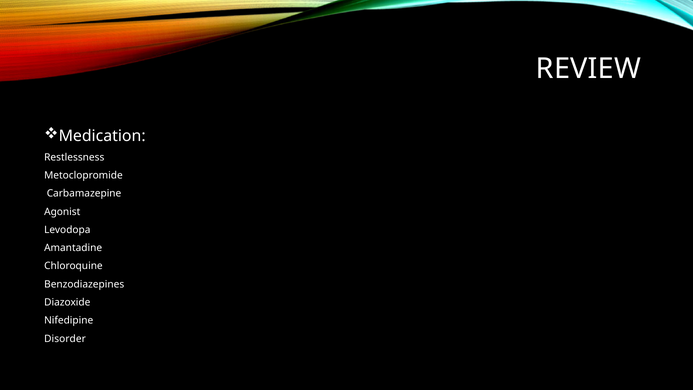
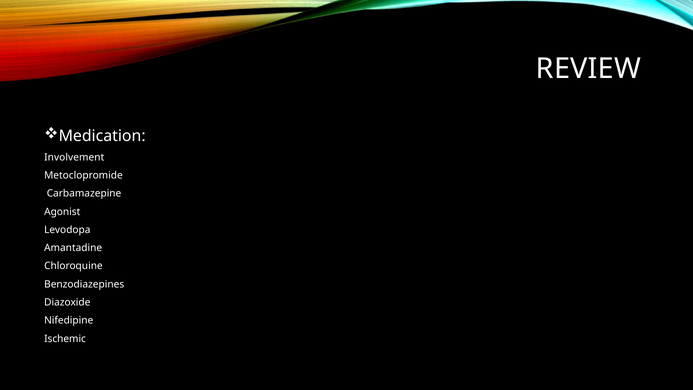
Restlessness: Restlessness -> Involvement (74, 157)
Disorder: Disorder -> Ischemic (65, 339)
